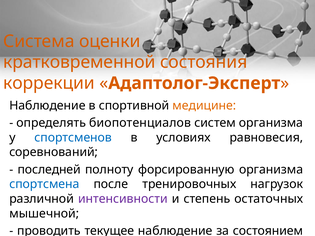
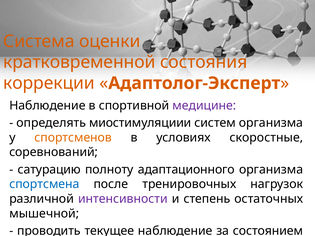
медицине colour: orange -> purple (204, 106)
биопотенциалов: биопотенциалов -> миостимуляциии (140, 123)
спортсменов colour: blue -> orange (73, 138)
равновесия: равновесия -> скоростные (266, 138)
последней: последней -> сатурацию (49, 170)
форсированную: форсированную -> адаптационного (186, 170)
